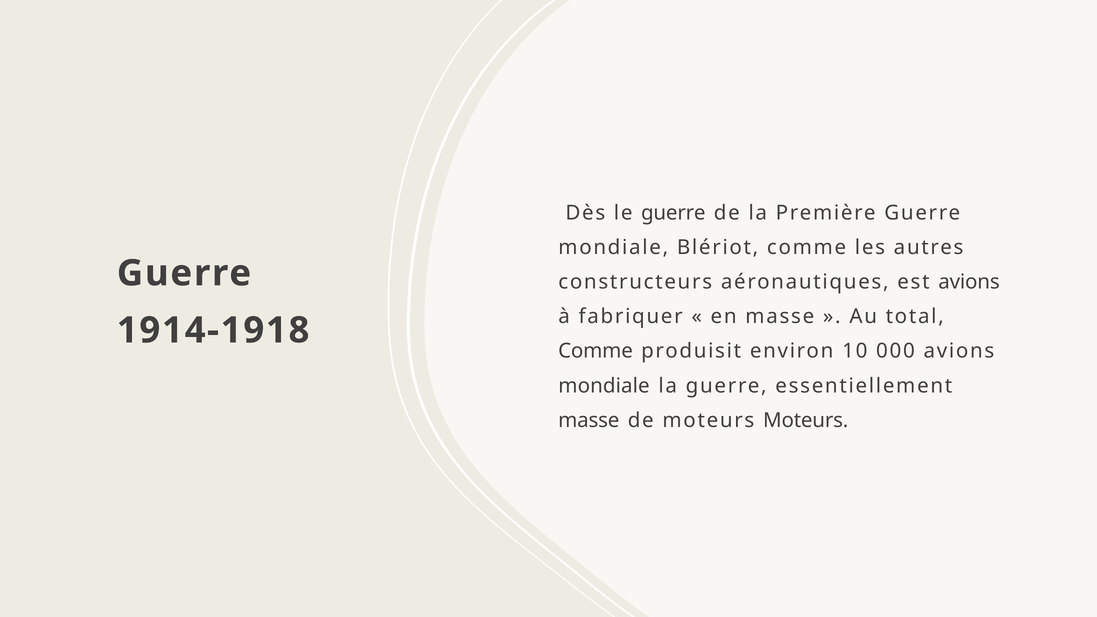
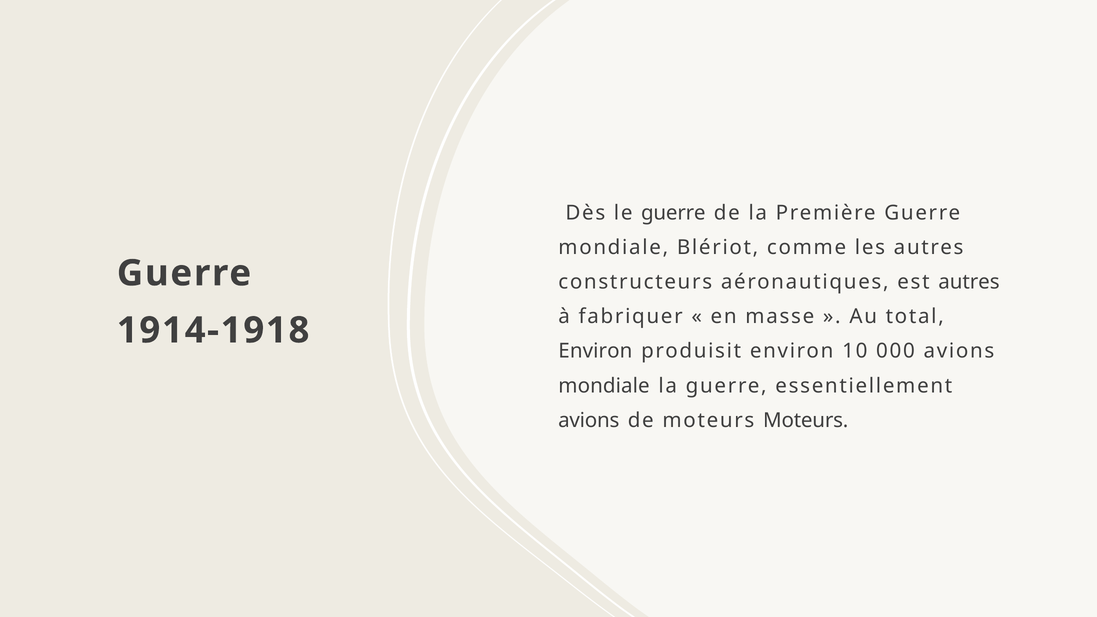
est avions: avions -> autres (969, 282)
Comme: Comme -> Environ (595, 351)
masse: masse -> avions (589, 420)
